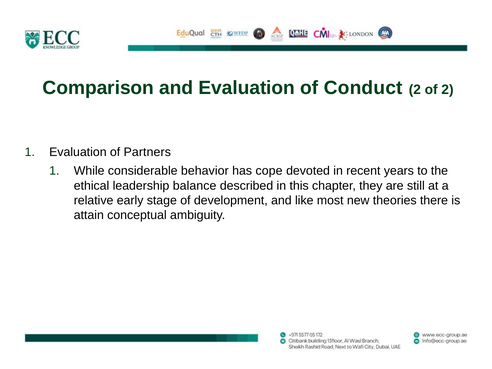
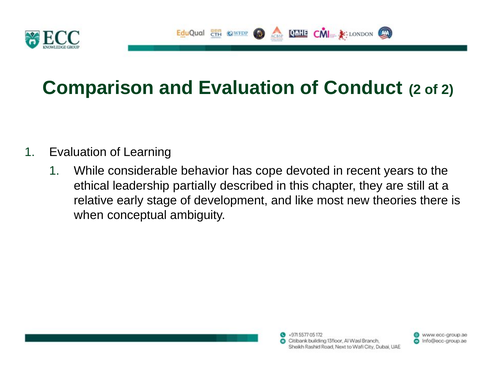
Partners: Partners -> Learning (147, 152)
balance: balance -> partially (195, 186)
attain: attain -> when (89, 215)
